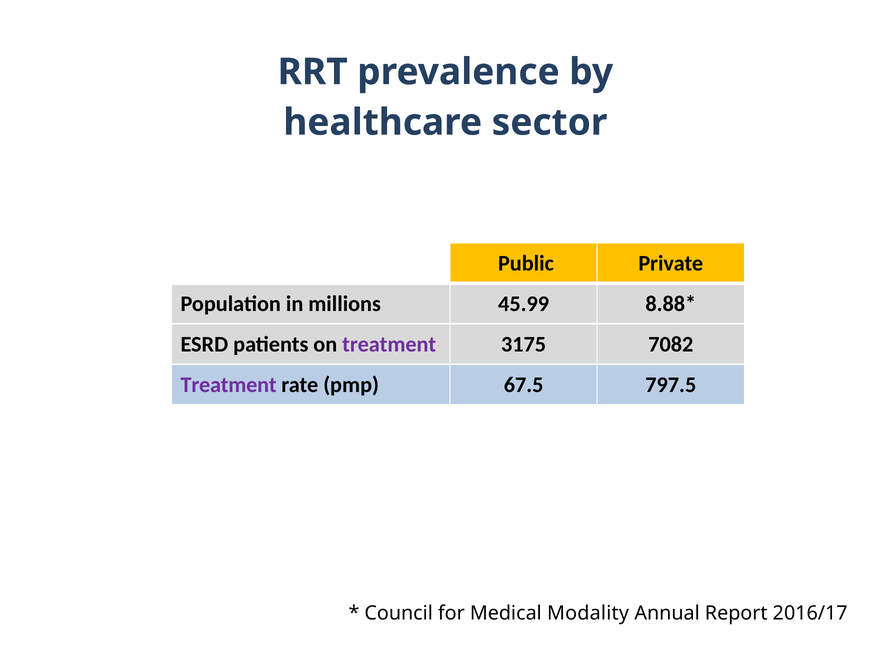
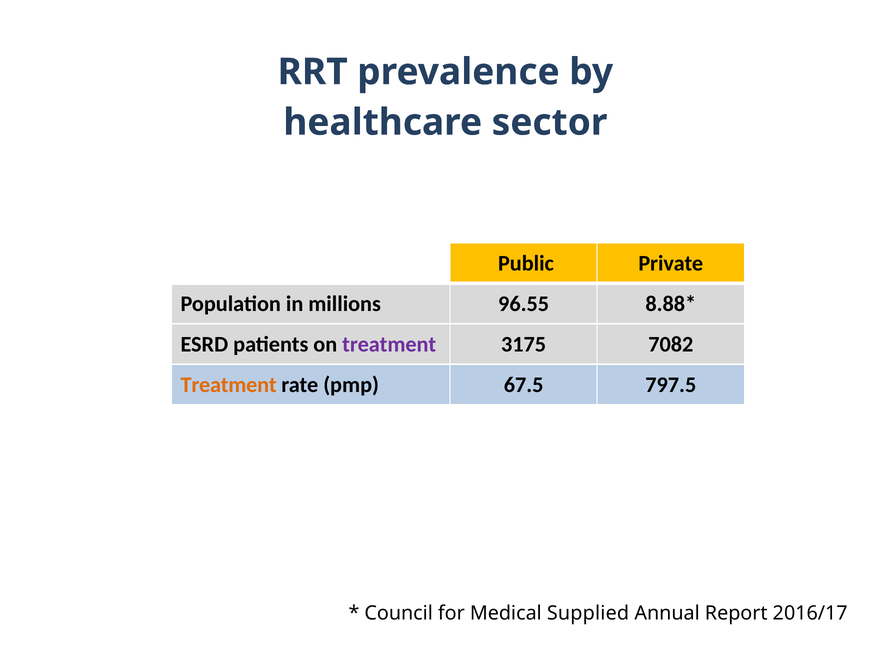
45.99: 45.99 -> 96.55 (524, 304)
Treatment colour: purple -> orange (229, 384)
Modality: Modality -> Supplied (588, 613)
